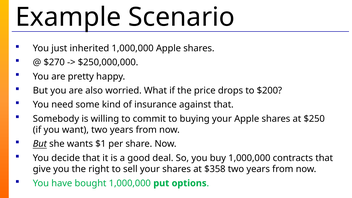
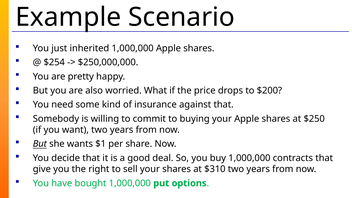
$270: $270 -> $254 (54, 62)
$358: $358 -> $310 (215, 169)
